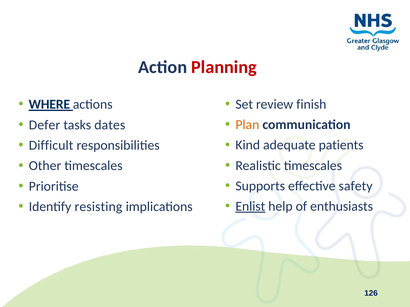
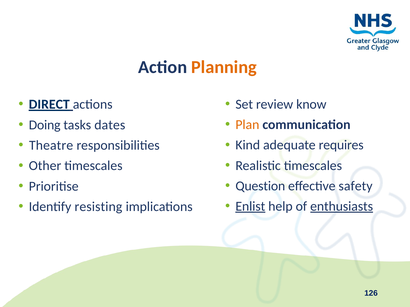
Planning colour: red -> orange (224, 67)
finish: finish -> know (311, 104)
WHERE: WHERE -> DIRECT (49, 105)
Defer: Defer -> Doing (45, 125)
patients: patients -> requires (341, 145)
Difficult: Difficult -> Theatre (51, 146)
Supports: Supports -> Question (260, 186)
enthusiasts underline: none -> present (342, 207)
